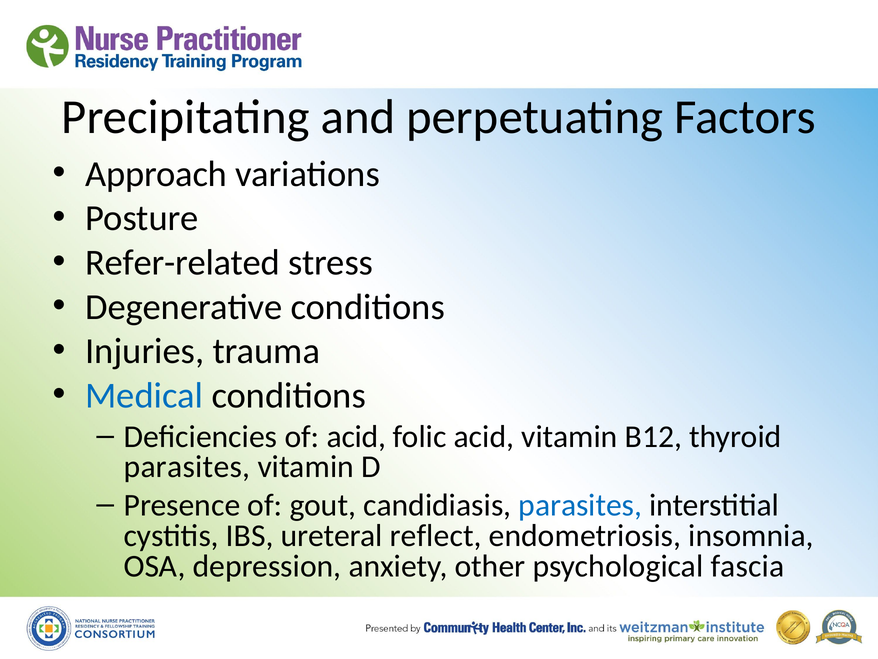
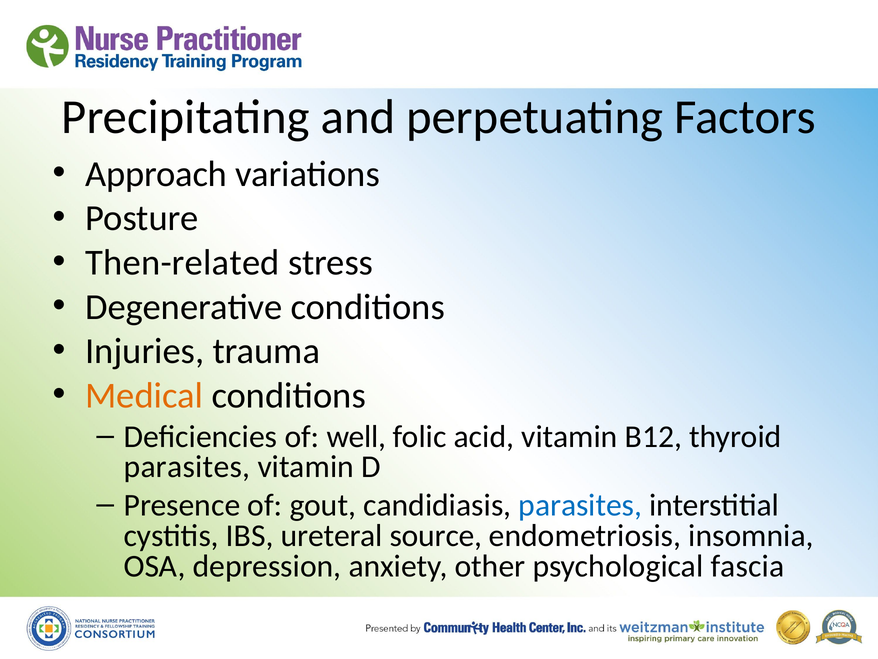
Refer-related: Refer-related -> Then-related (182, 263)
Medical colour: blue -> orange (144, 395)
of acid: acid -> well (356, 436)
reflect: reflect -> source (436, 535)
